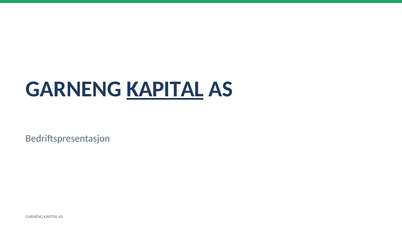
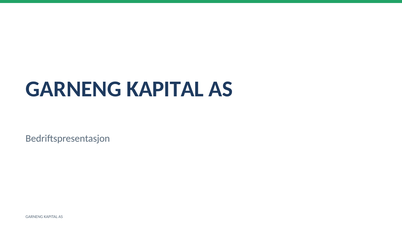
KAPITAL underline: present -> none (165, 89)
